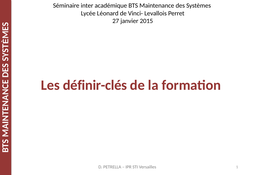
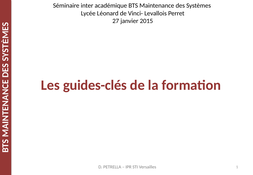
définir-clés: définir-clés -> guides-clés (95, 85)
